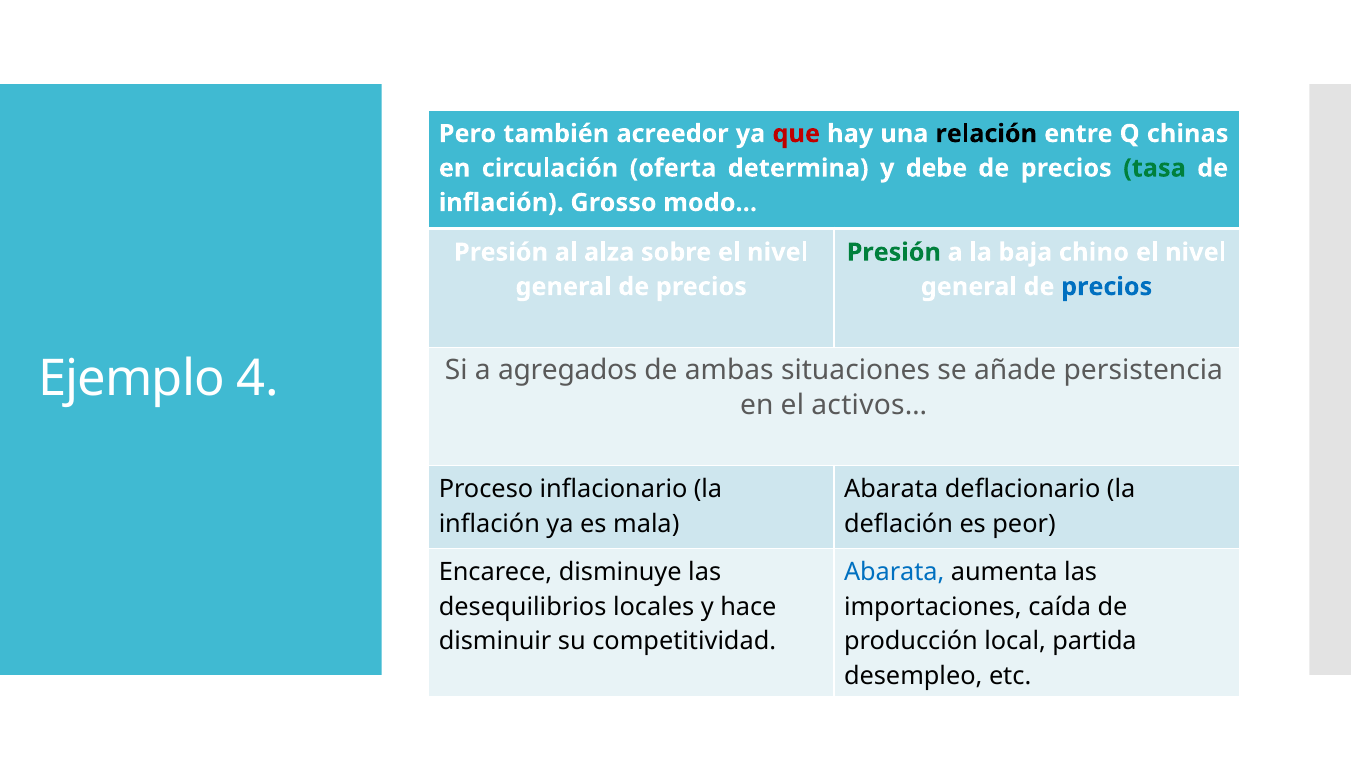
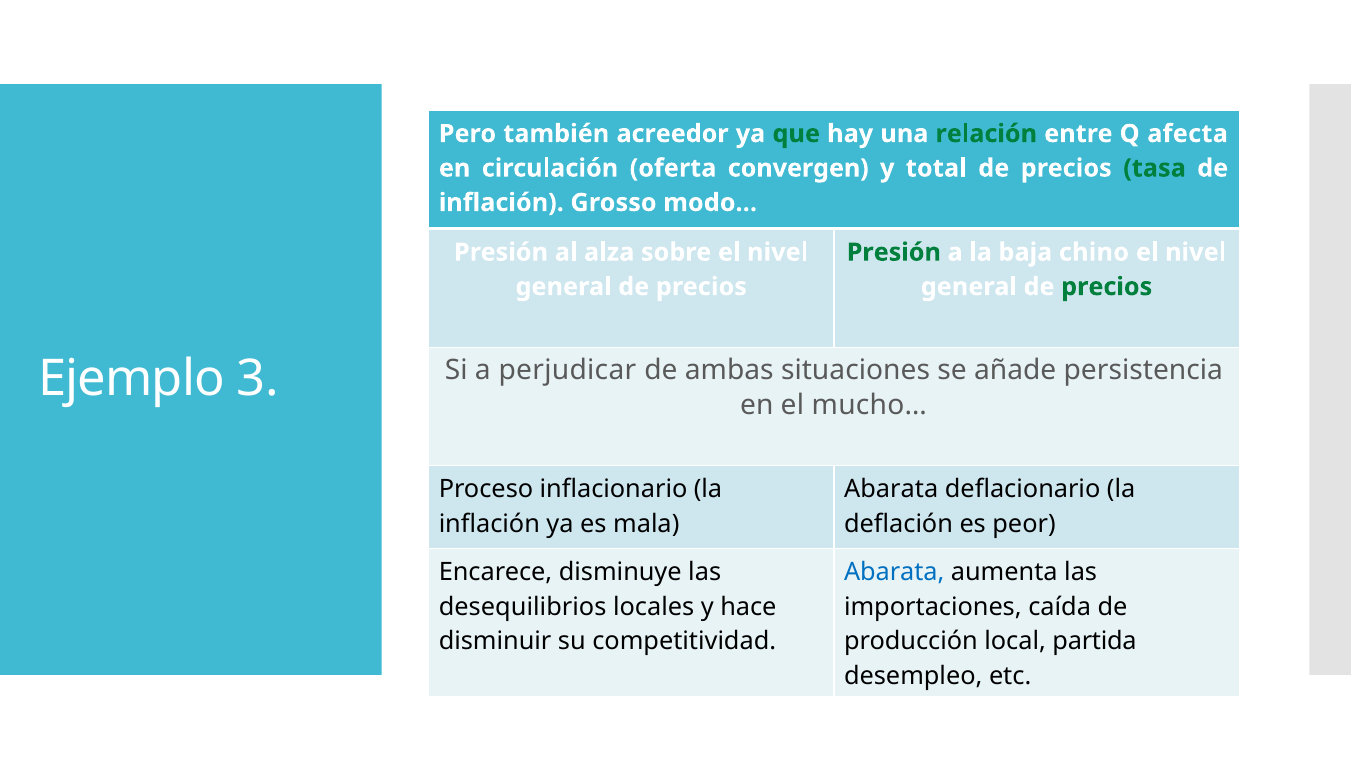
que colour: red -> green (796, 134)
relación colour: black -> green (986, 134)
chinas: chinas -> afecta (1188, 134)
determina: determina -> convergen (798, 168)
debe: debe -> total (936, 168)
precios colour: blue -> green (1107, 287)
agregados: agregados -> perjudicar (567, 371)
4: 4 -> 3 (258, 379)
activos…: activos… -> mucho… (869, 405)
